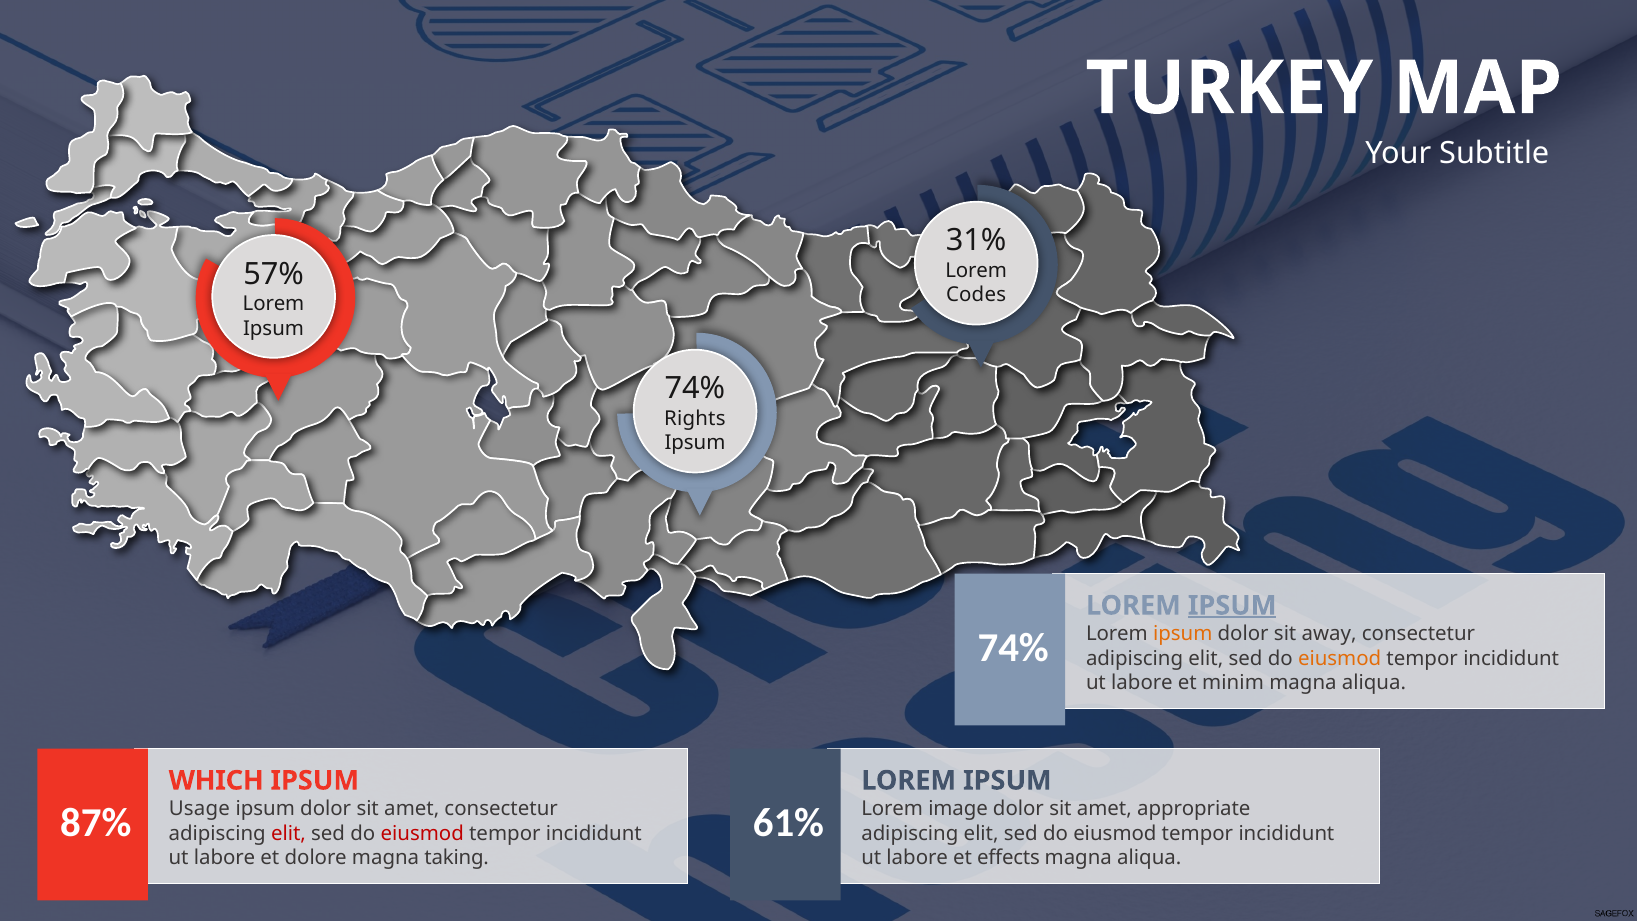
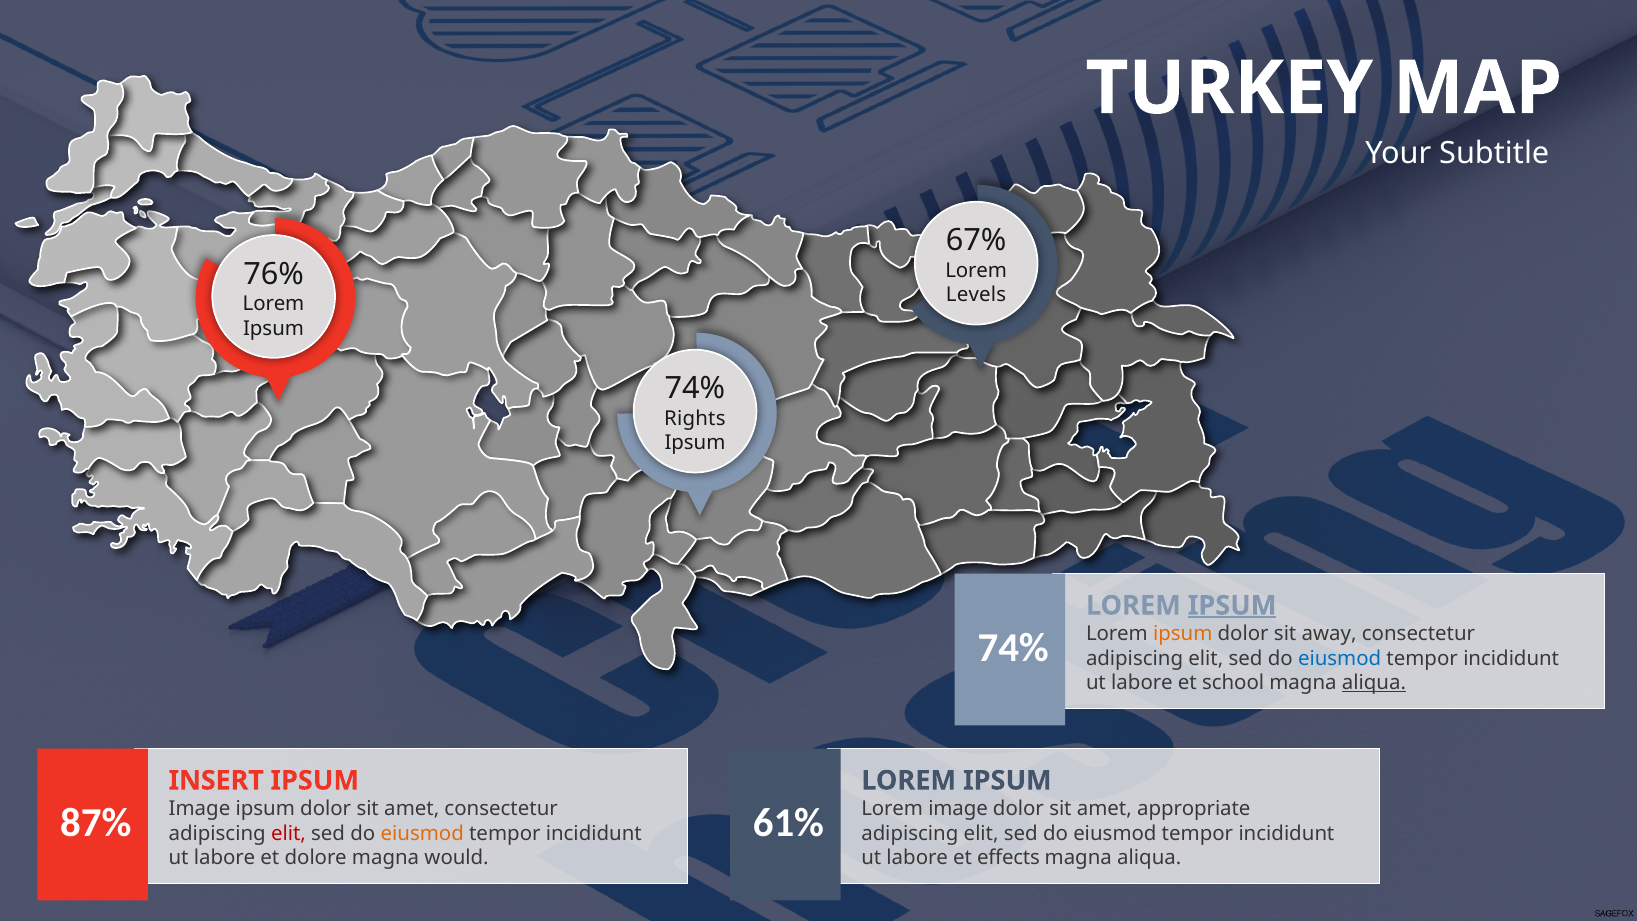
31%: 31% -> 67% (976, 241)
57%: 57% -> 76% (274, 274)
Codes: Codes -> Levels (976, 295)
eiusmod colour: orange -> blue (1340, 658)
minim: minim -> school (1233, 683)
aliqua underline: none -> present (1374, 683)
WHICH: WHICH -> INSERT (216, 780)
Usage: Usage -> Image (199, 809)
eiusmod colour: red -> orange (422, 833)
taking: taking -> would (457, 858)
